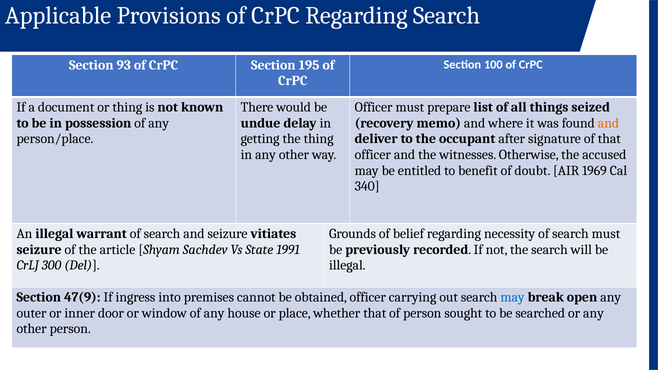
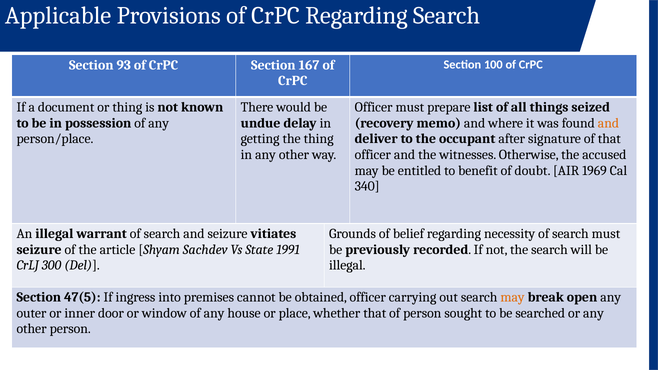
195: 195 -> 167 (309, 65)
47(9: 47(9 -> 47(5 (82, 297)
may colour: blue -> orange (512, 297)
